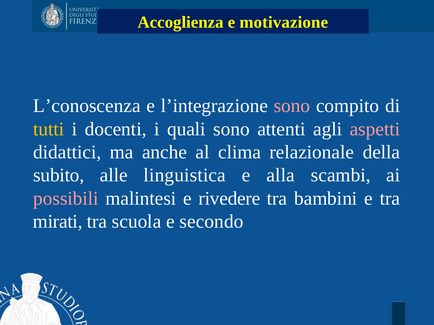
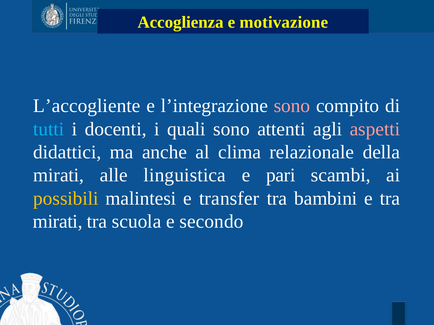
L’conoscenza: L’conoscenza -> L’accogliente (87, 106)
tutti colour: yellow -> light blue (49, 129)
subito: subito -> mirati (59, 176)
alla: alla -> pari (281, 176)
possibili colour: pink -> yellow (66, 199)
rivedere: rivedere -> transfer (229, 199)
